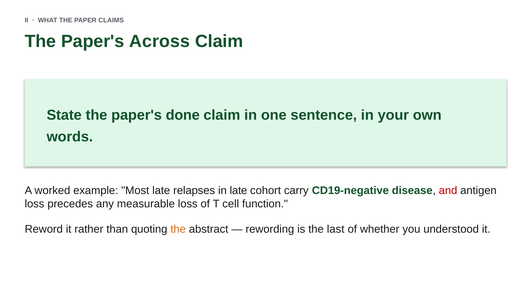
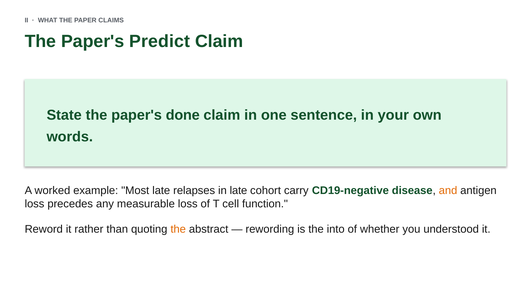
Across: Across -> Predict (160, 42)
and colour: red -> orange (448, 191)
last: last -> into (336, 230)
